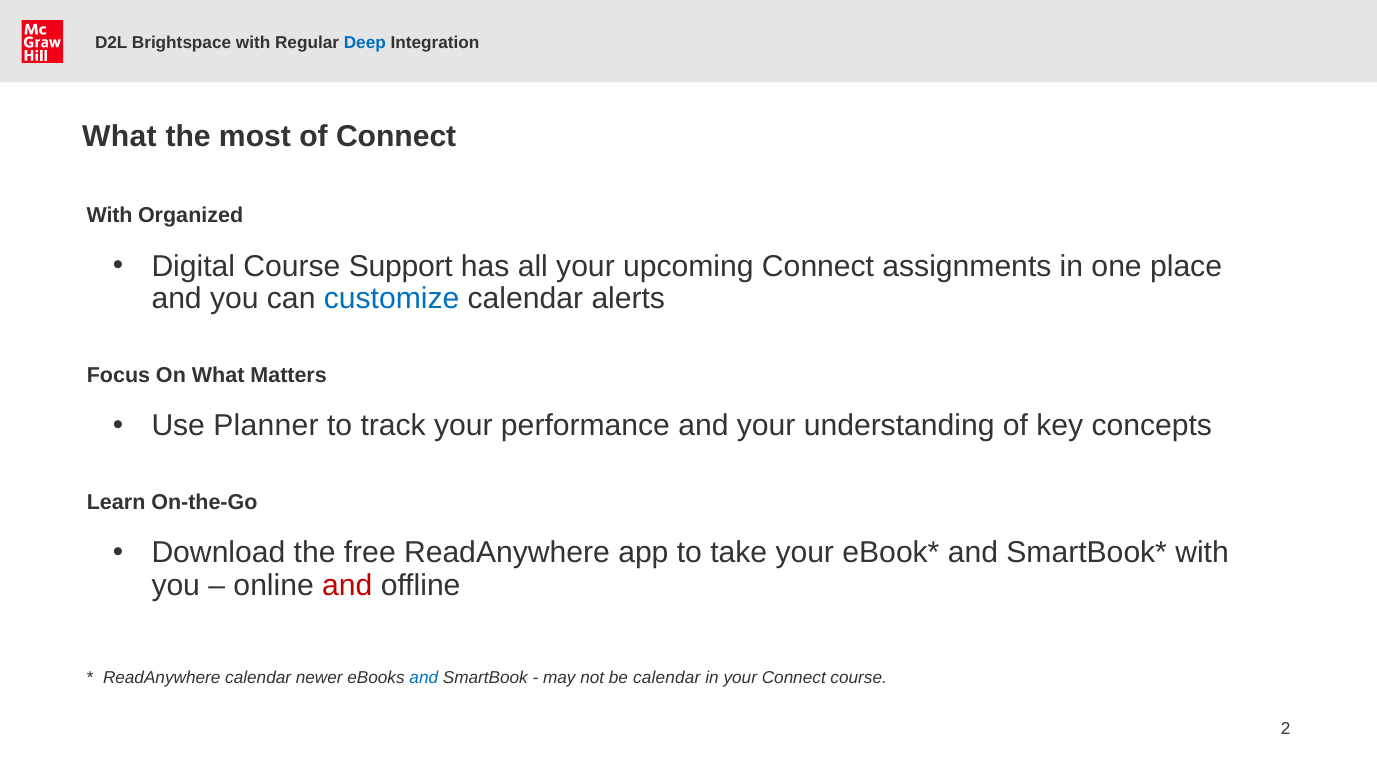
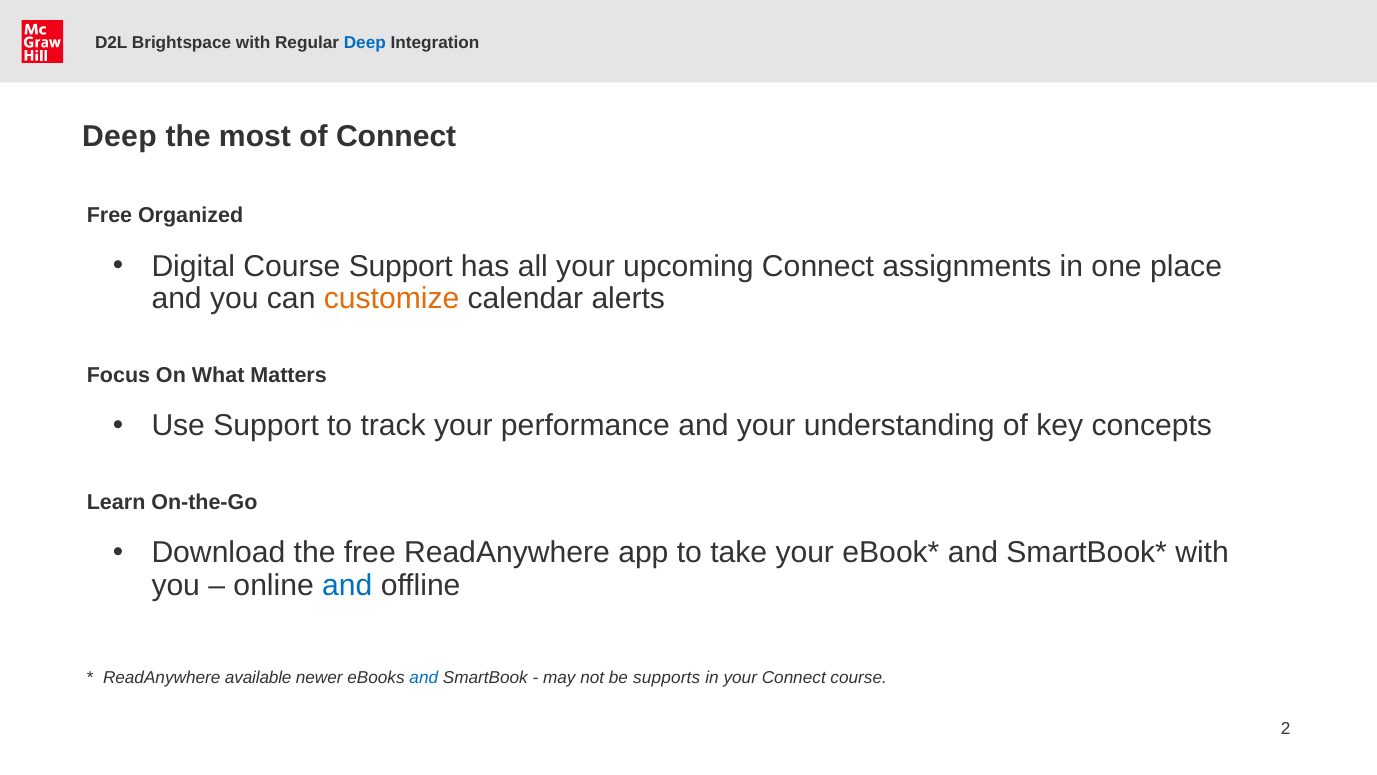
What: What -> Deep (119, 136)
With: With -> Free (110, 216)
customize colour: blue -> orange (392, 299)
Use Planner: Planner -> Support (266, 426)
and colour: red -> blue (347, 585)
ReadAnywhere calendar: calendar -> available (258, 677)
be calendar: calendar -> supports (667, 677)
